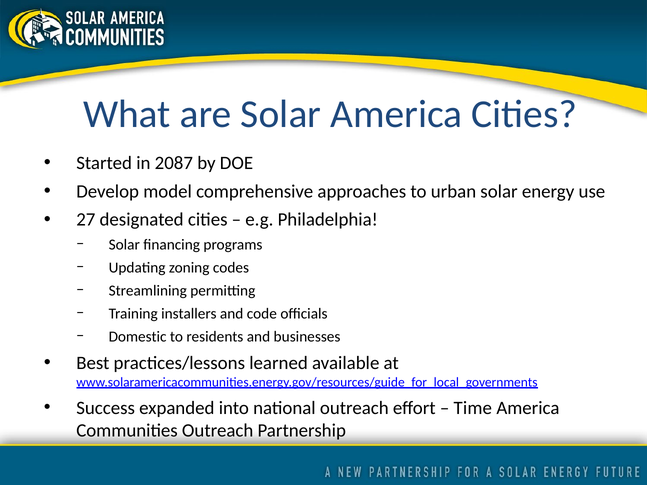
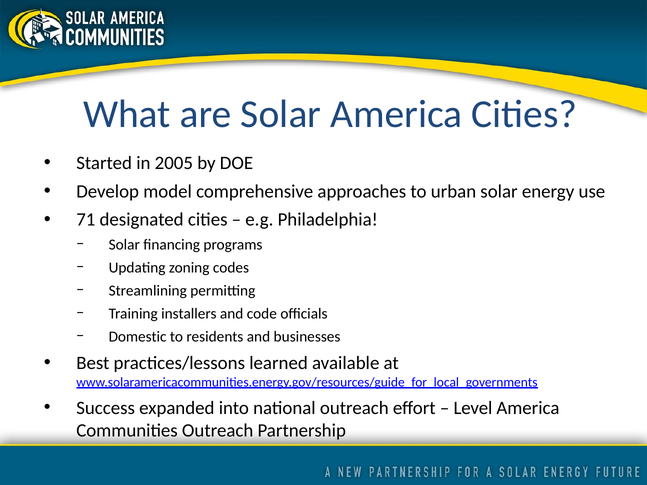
2087: 2087 -> 2005 (174, 163)
27: 27 -> 71 (86, 220)
Time: Time -> Level (473, 408)
